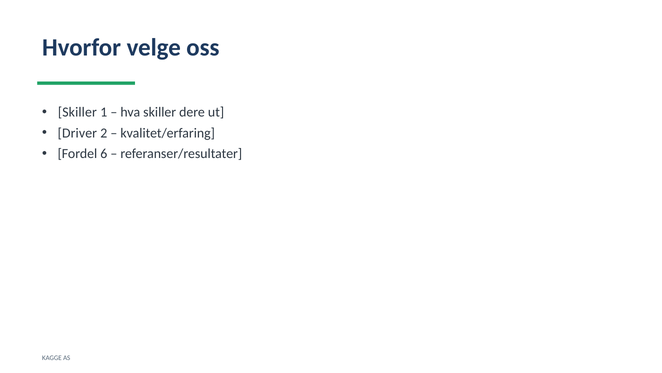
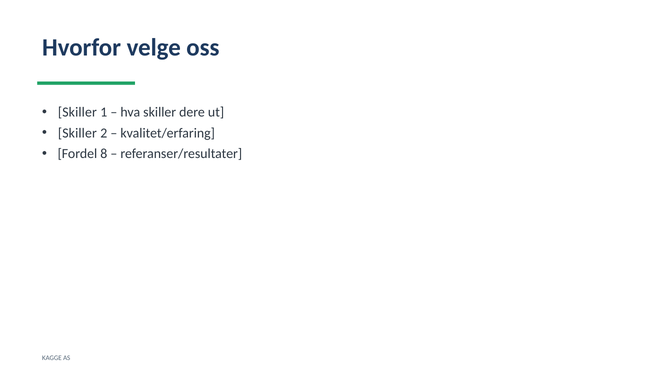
Driver: Driver -> Skiller (77, 133)
6: 6 -> 8 (104, 154)
